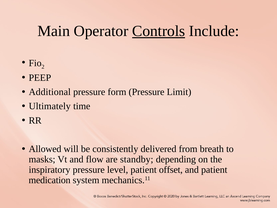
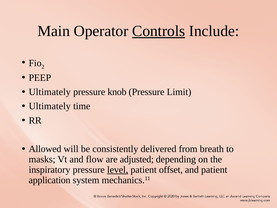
Additional: Additional -> Ultimately (50, 92)
form: form -> knob (117, 92)
standby: standby -> adjusted (137, 159)
level underline: none -> present (118, 170)
medication: medication -> application (50, 180)
